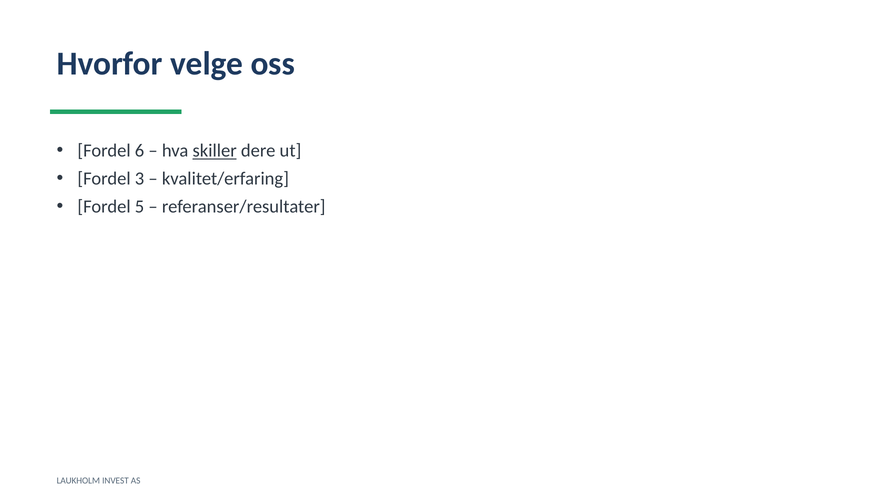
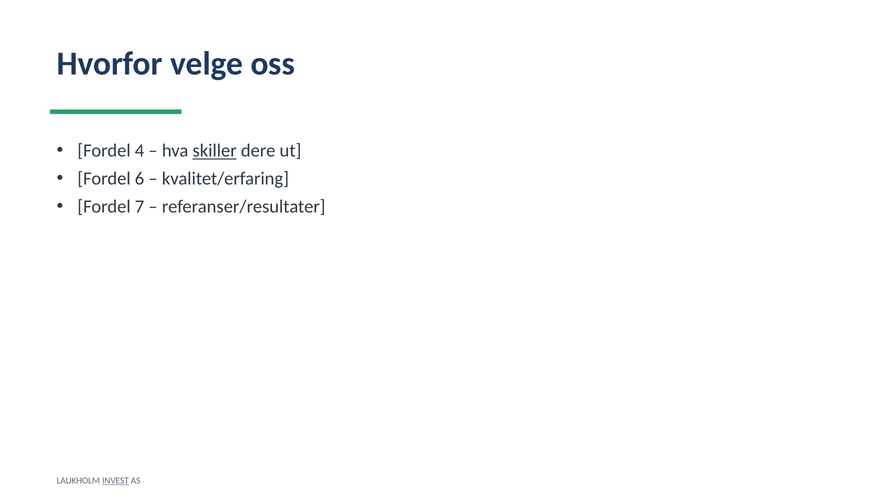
6: 6 -> 4 (140, 151)
3: 3 -> 6 (140, 179)
5: 5 -> 7 (140, 206)
INVEST underline: none -> present (115, 480)
